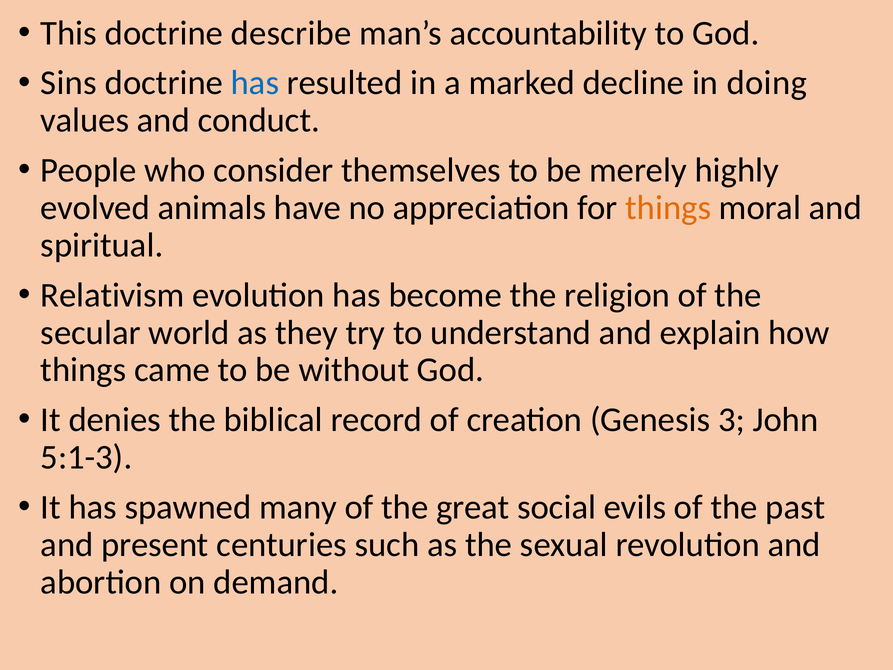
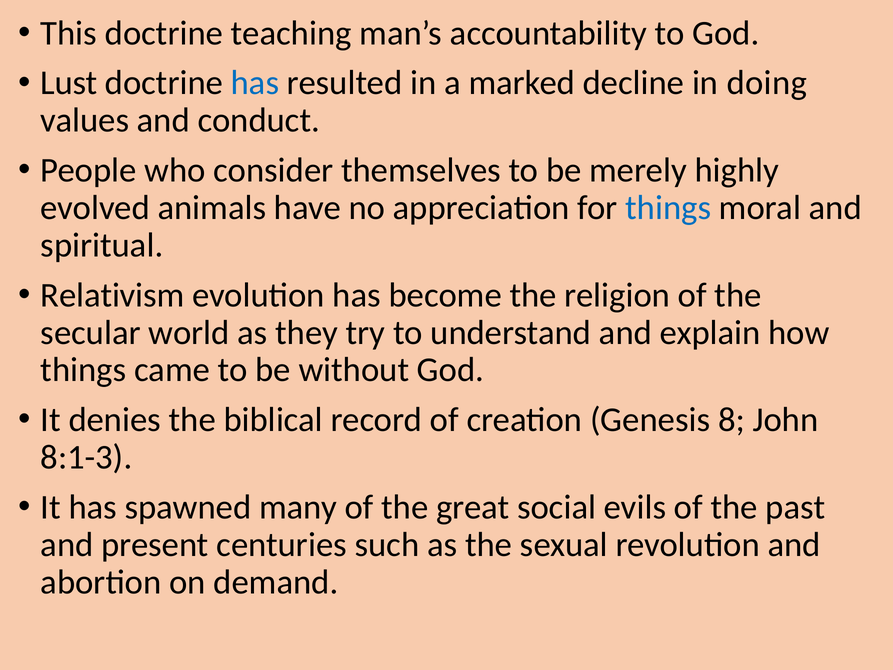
describe: describe -> teaching (291, 33)
Sins: Sins -> Lust (69, 83)
things colour: orange -> blue (668, 208)
3: 3 -> 8 (731, 420)
5:1-3: 5:1-3 -> 8:1-3 (86, 457)
